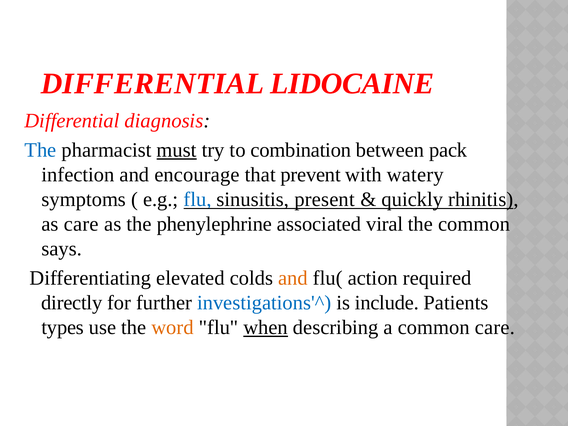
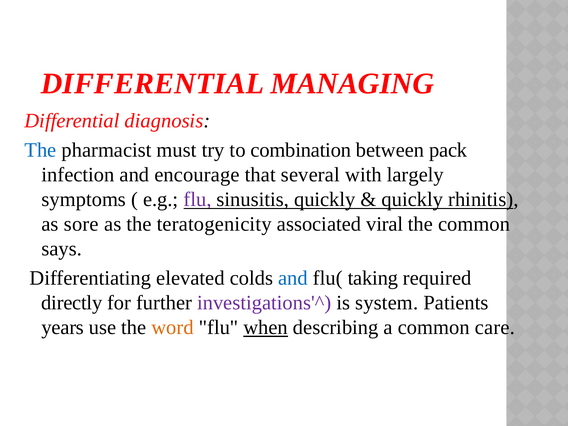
LIDOCAINE: LIDOCAINE -> MANAGING (352, 83)
must underline: present -> none (177, 150)
prevent: prevent -> several (310, 175)
watery: watery -> largely (415, 175)
flu colour: blue -> purple (198, 199)
sinusitis present: present -> quickly (325, 199)
as care: care -> sore (81, 224)
phenylephrine: phenylephrine -> teratogenicity (214, 224)
and colour: orange -> blue (293, 278)
action: action -> taking (373, 278)
investigations'^ colour: blue -> purple (264, 303)
include: include -> system (387, 303)
types: types -> years (63, 328)
